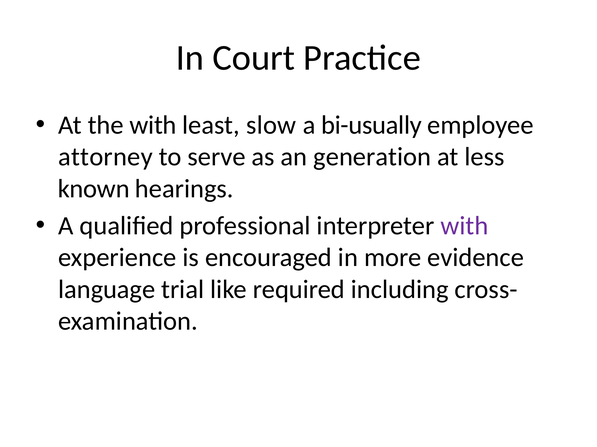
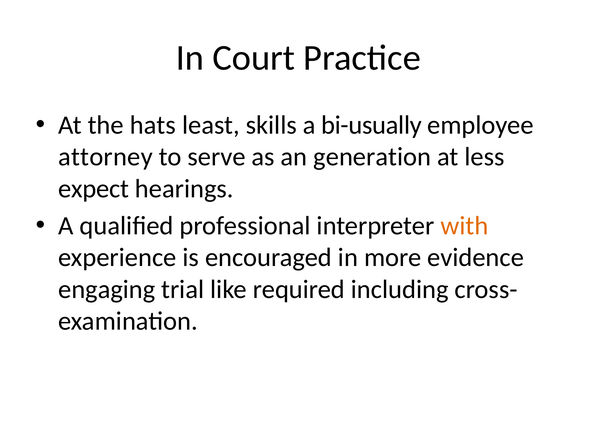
the with: with -> hats (153, 125)
slow: slow -> skills (271, 125)
known: known -> expect (94, 189)
with colour: purple -> orange (464, 226)
language: language -> engaging (107, 290)
